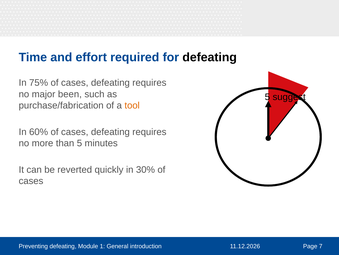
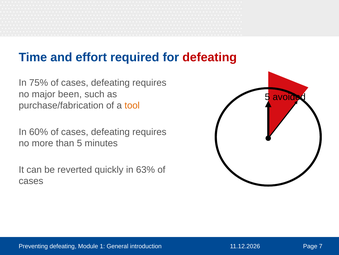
defeating colour: black -> red (210, 57)
suggest: suggest -> avoided (289, 97)
30%: 30% -> 63% (145, 169)
